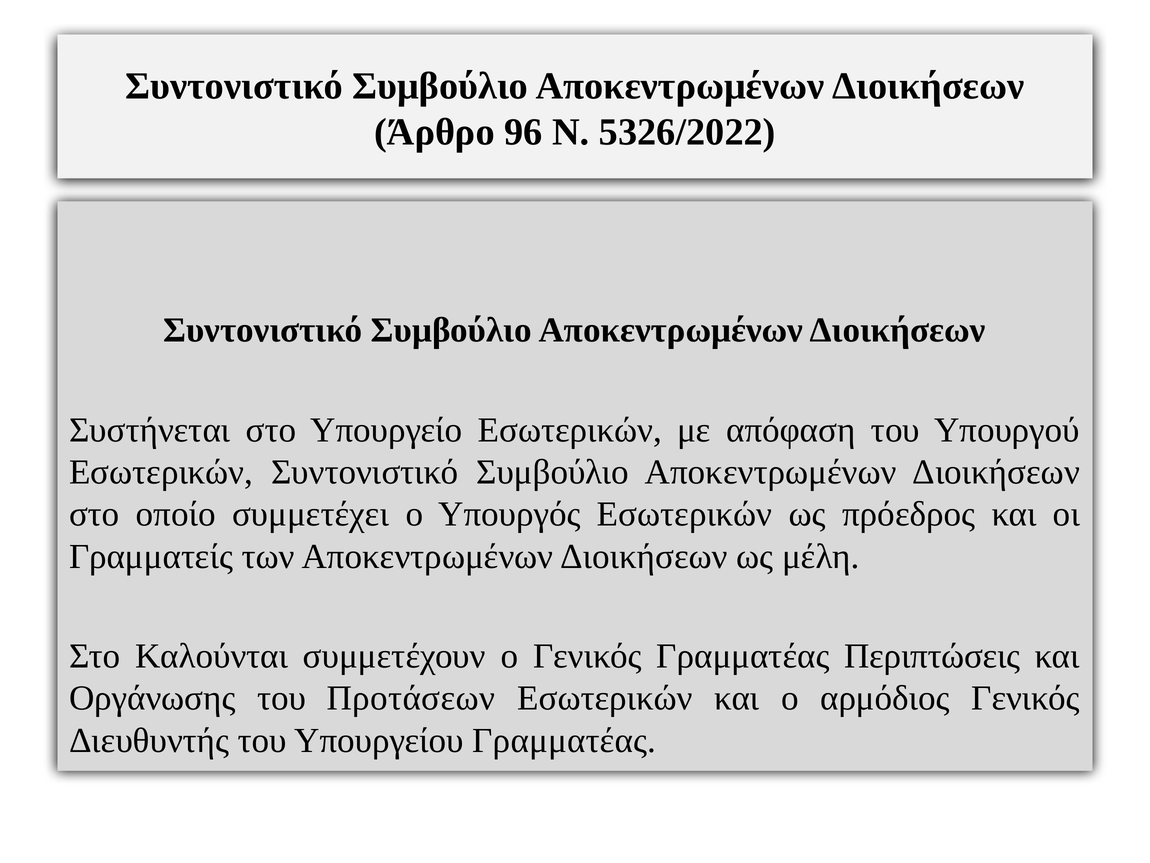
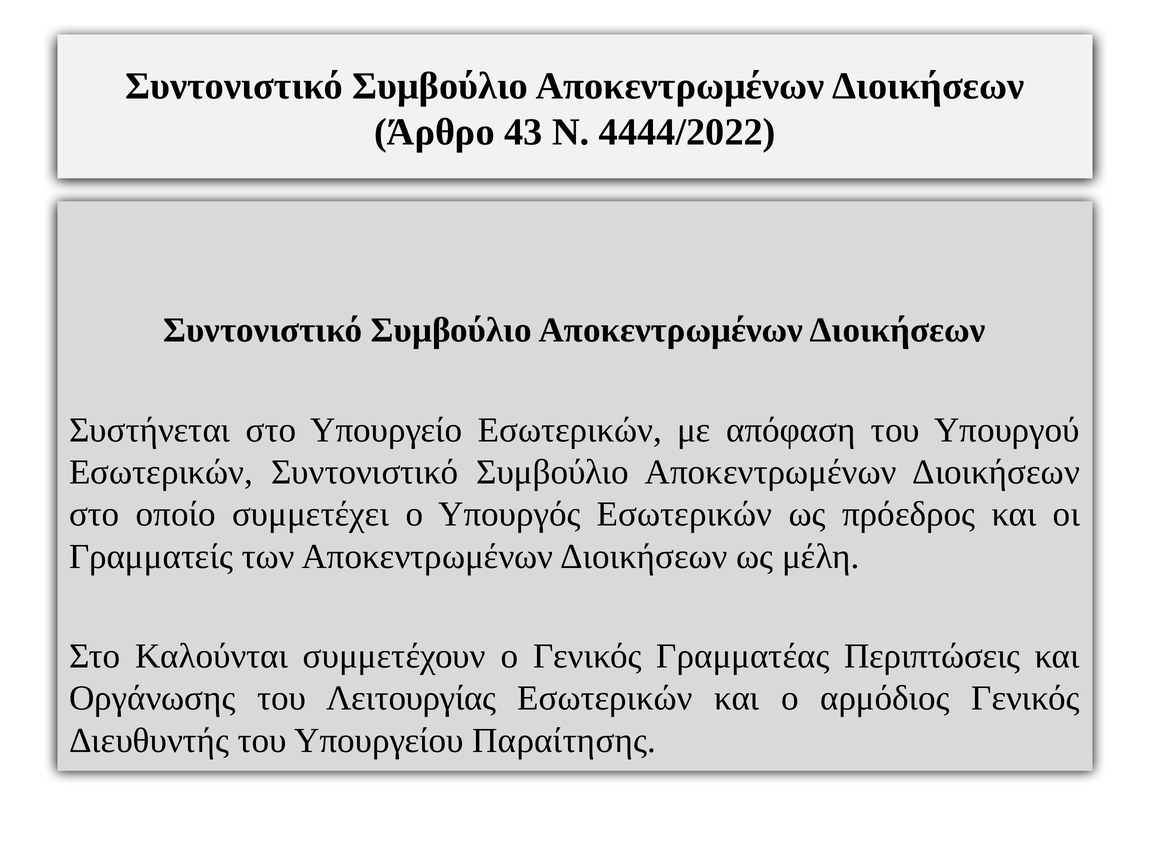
96: 96 -> 43 (523, 132)
5326/2022: 5326/2022 -> 4444/2022 (687, 132)
Προτάσεων: Προτάσεων -> Λειτουργίας (411, 698)
Υπουργείου Γραμματέας: Γραμματέας -> Παραίτησης (564, 740)
